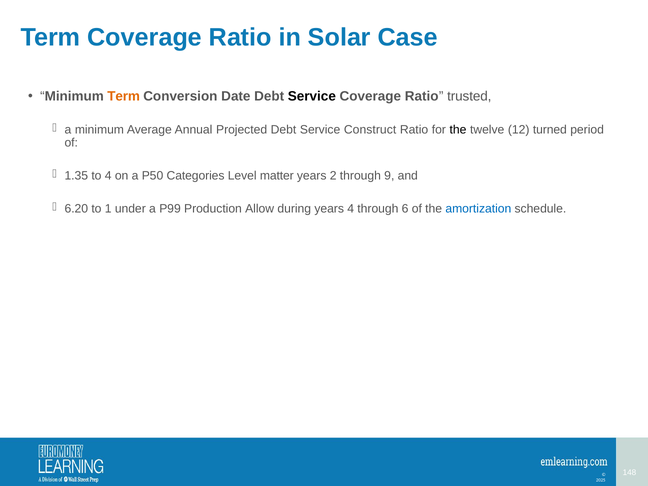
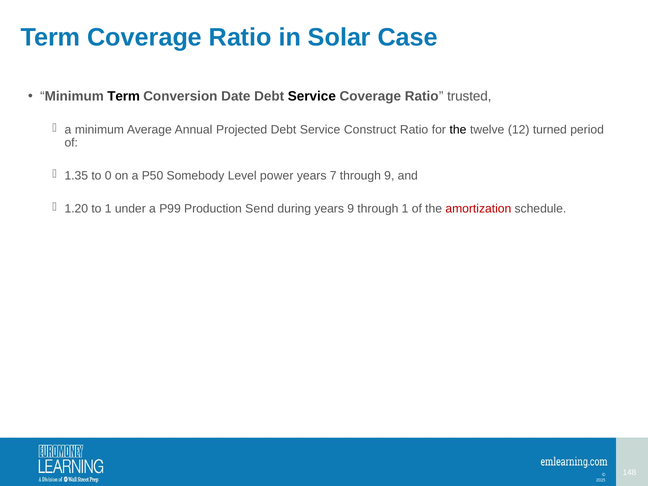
Term colour: orange -> black (124, 96)
to 4: 4 -> 0 (108, 176)
Categories: Categories -> Somebody (195, 176)
matter: matter -> power (277, 176)
2: 2 -> 7 (333, 176)
6.20: 6.20 -> 1.20 (76, 209)
Allow: Allow -> Send (260, 209)
years 4: 4 -> 9 (351, 209)
through 6: 6 -> 1 (405, 209)
amortization colour: blue -> red (478, 209)
